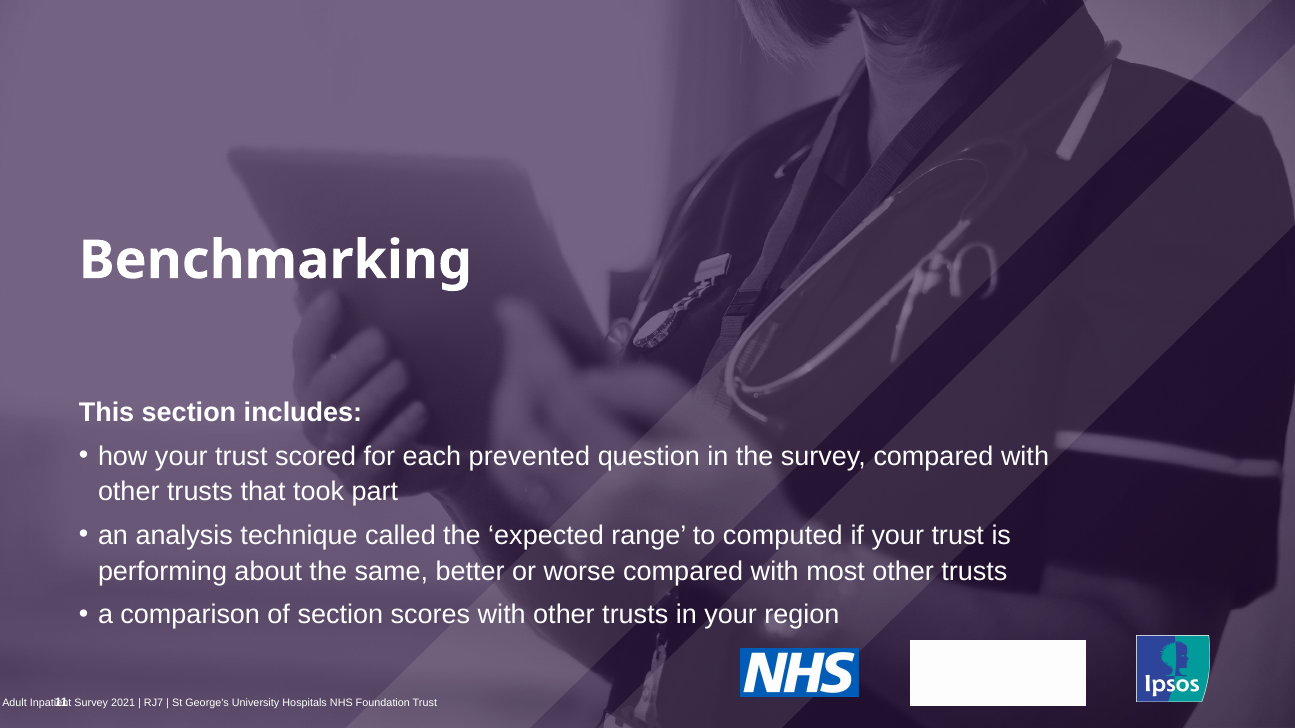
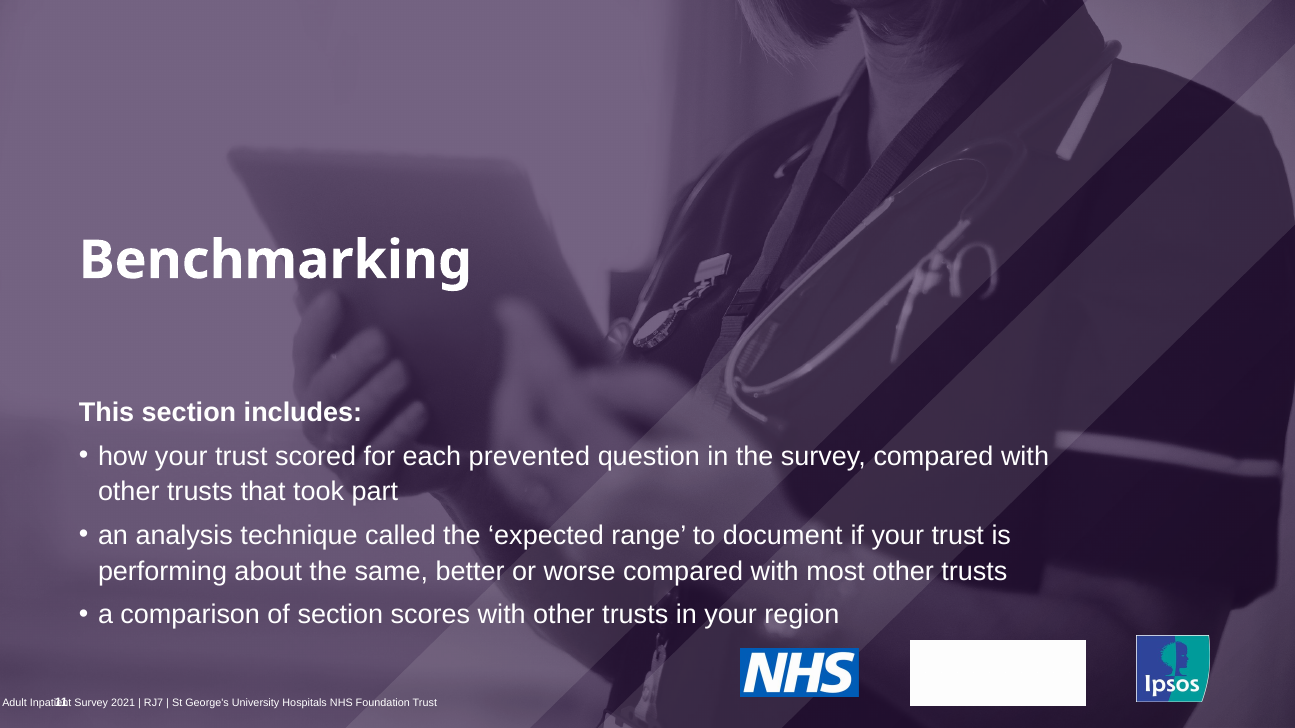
computed: computed -> document (783, 536)
